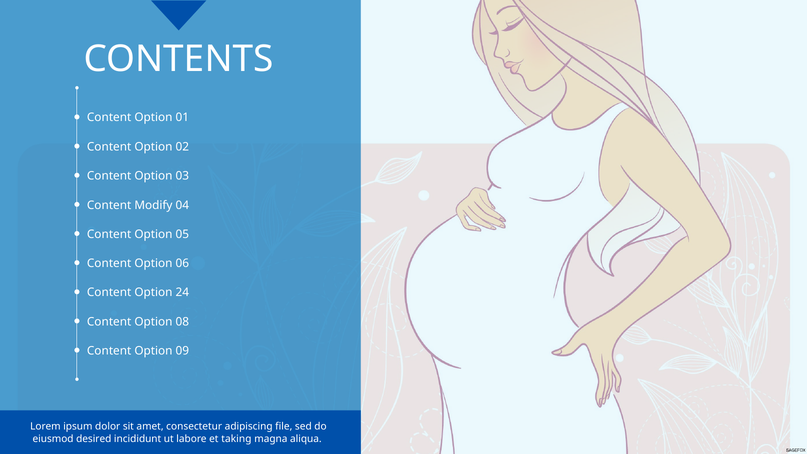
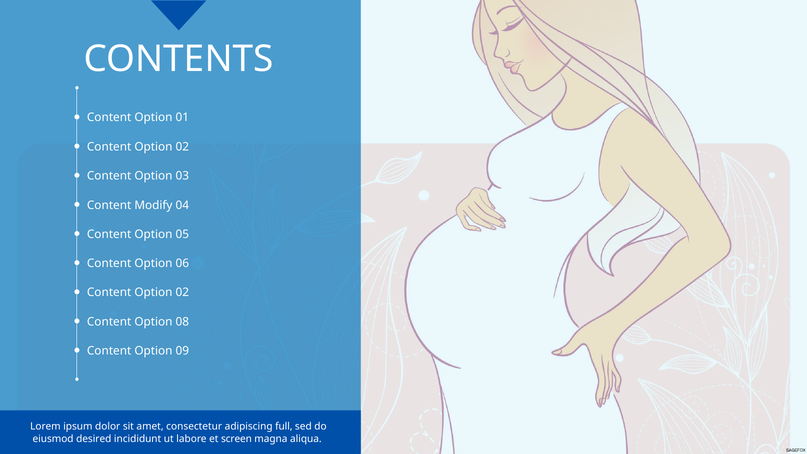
24: 24 -> 02 (182, 293)
file: file -> full (284, 427)
taking: taking -> screen (236, 439)
